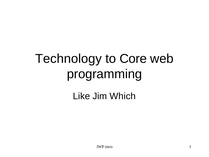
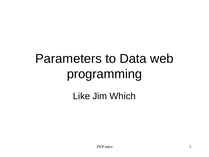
Technology: Technology -> Parameters (69, 59)
Core: Core -> Data (133, 59)
